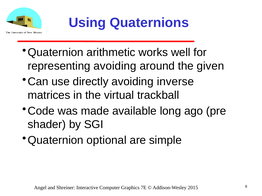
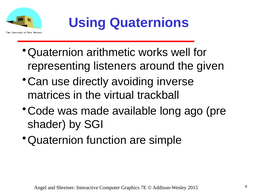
representing avoiding: avoiding -> listeners (115, 66)
optional: optional -> function (107, 141)
